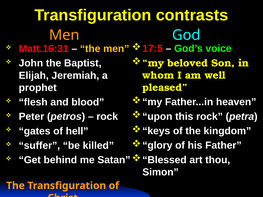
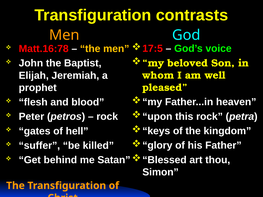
Matt.16:31: Matt.16:31 -> Matt.16:78 (44, 49)
